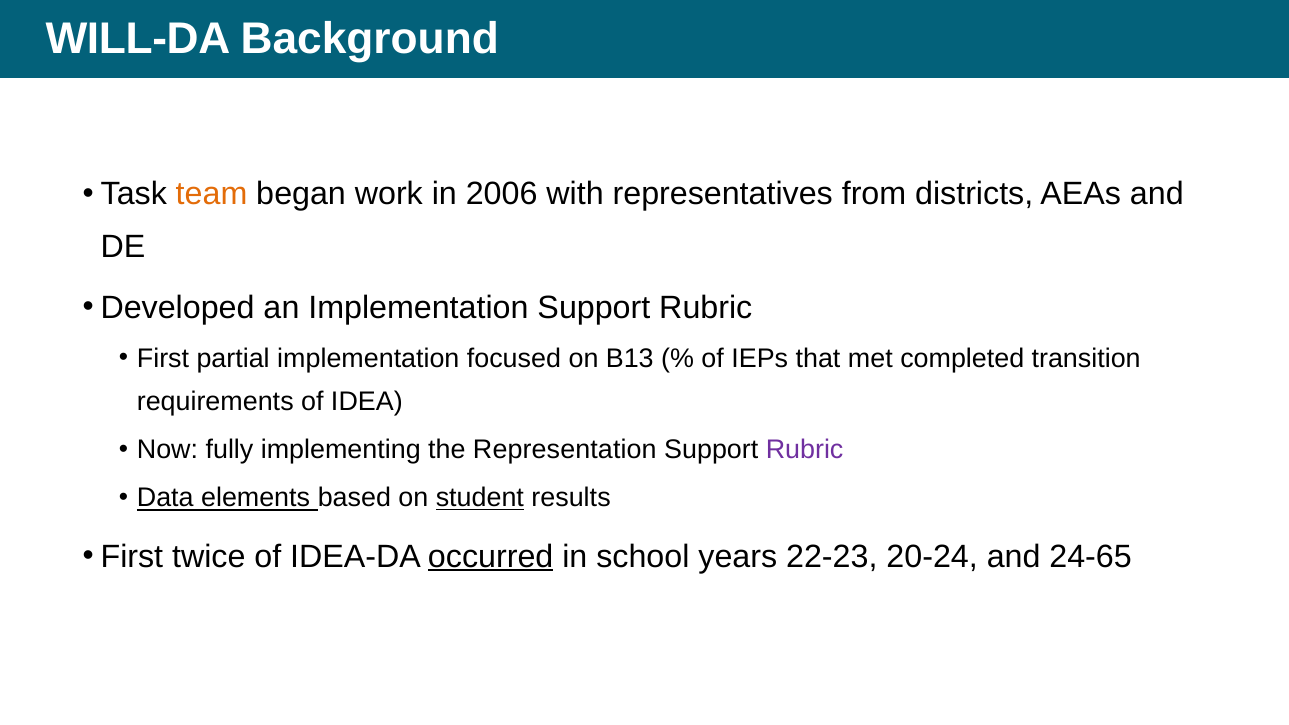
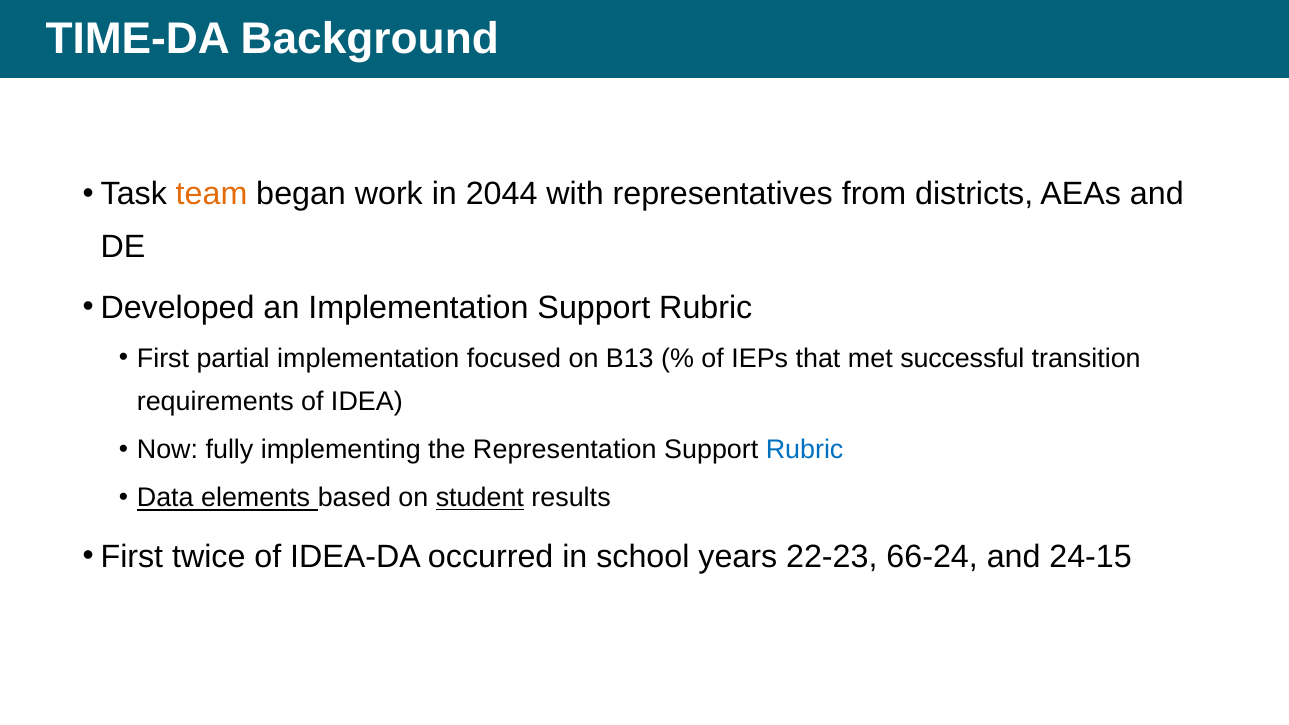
WILL-DA: WILL-DA -> TIME-DA (138, 39)
2006: 2006 -> 2044 (502, 194)
completed: completed -> successful (962, 359)
Rubric colour: purple -> blue (805, 450)
occurred underline: present -> none (491, 557)
20-24: 20-24 -> 66-24 (932, 557)
24-65: 24-65 -> 24-15 (1091, 557)
